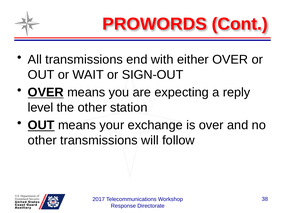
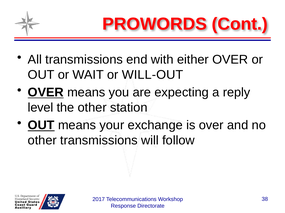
SIGN-OUT: SIGN-OUT -> WILL-OUT (153, 75)
